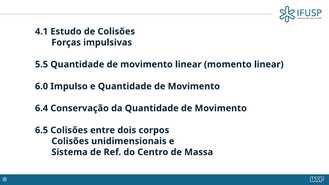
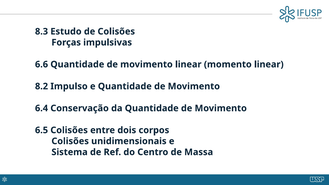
4.1: 4.1 -> 8.3 (42, 31)
5.5: 5.5 -> 6.6 (42, 64)
6.0: 6.0 -> 8.2 (42, 86)
